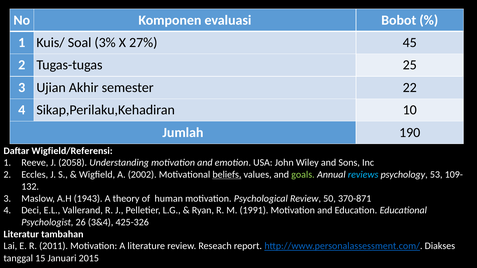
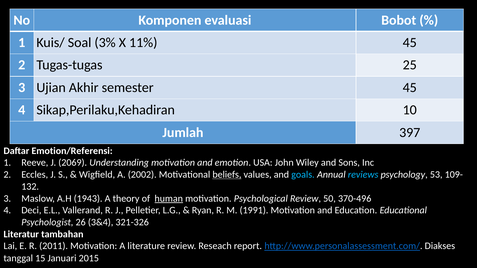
27%: 27% -> 11% (143, 43)
semester 22: 22 -> 45 (410, 88)
190: 190 -> 397 (410, 133)
Wigfield/Referensi: Wigfield/Referensi -> Emotion/Referensi (72, 151)
2058: 2058 -> 2069 (73, 163)
goals colour: light green -> light blue (303, 175)
human underline: none -> present (169, 199)
370-871: 370-871 -> 370-496 (355, 199)
425-326: 425-326 -> 321-326 (132, 222)
